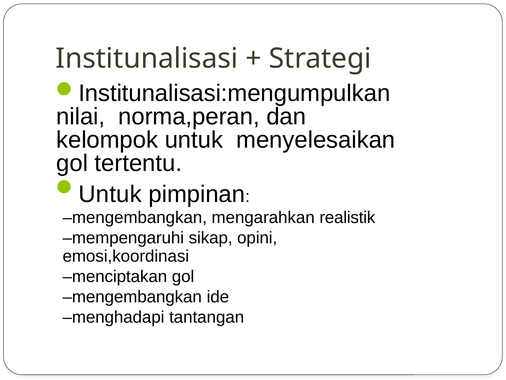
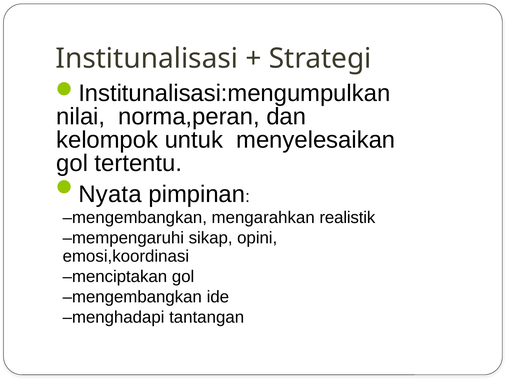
Untuk: Untuk -> Nyata (110, 194)
